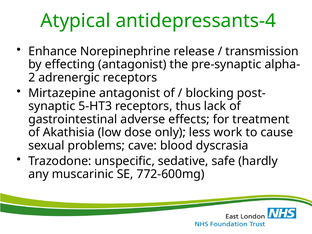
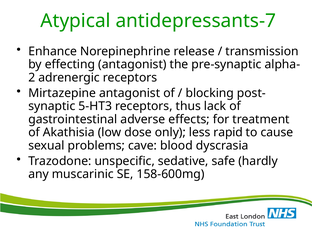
antidepressants-4: antidepressants-4 -> antidepressants-7 (196, 21)
work: work -> rapid (228, 132)
772-600mg: 772-600mg -> 158-600mg (171, 174)
